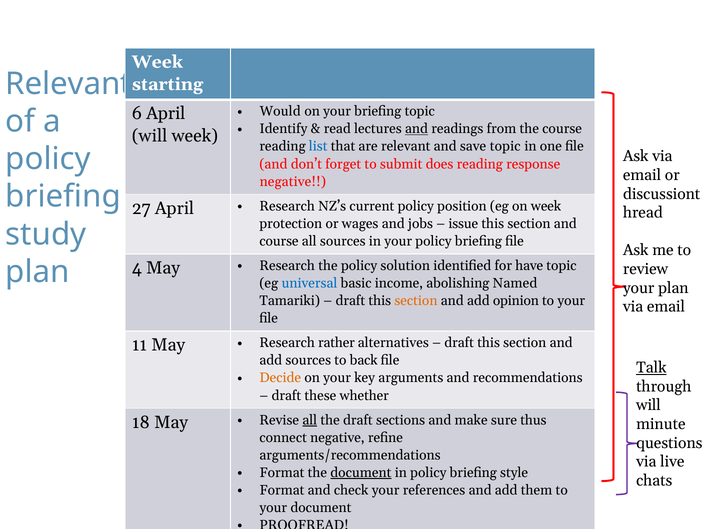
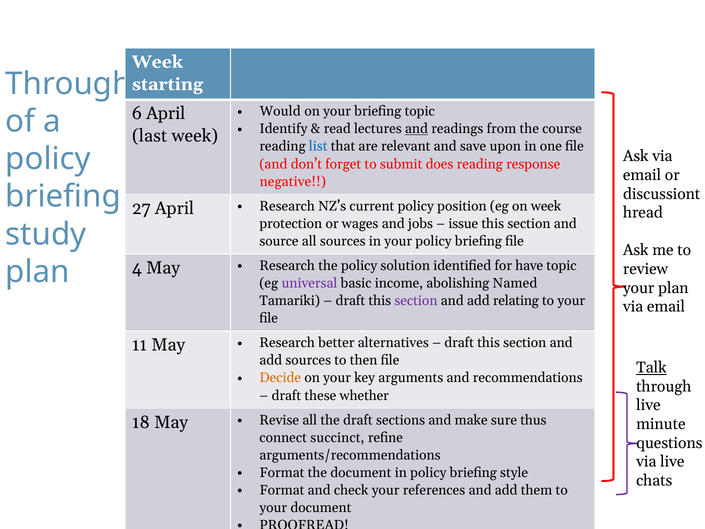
Relevant: Relevant -> Through (69, 84)
will: will -> last (150, 136)
save topic: topic -> upon (505, 146)
course: course -> source (279, 241)
universal colour: blue -> purple (309, 283)
section colour: orange -> purple (416, 301)
opinion: opinion -> relating (516, 301)
rather: rather -> better (336, 343)
back: back -> then (364, 360)
will: will -> live (648, 405)
all underline: present -> none (310, 420)
connect negative: negative -> succinct (337, 437)
document underline: present -> none (361, 472)
